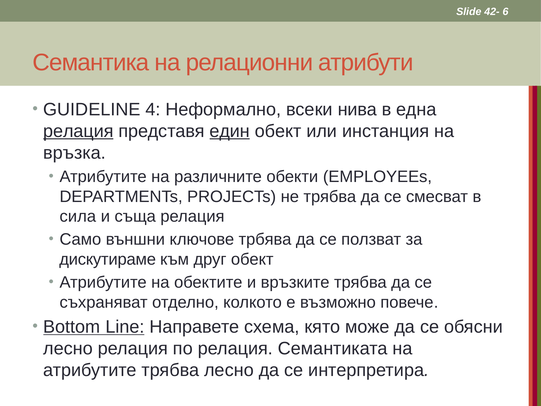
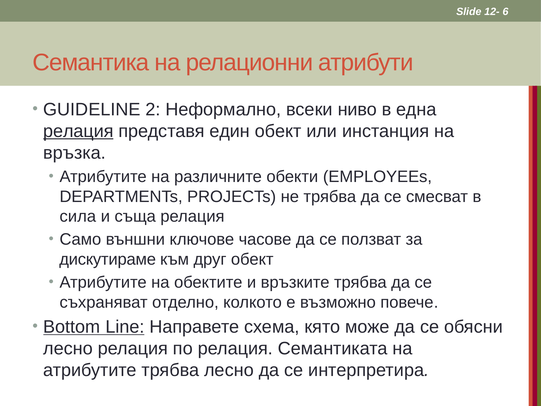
42-: 42- -> 12- (492, 12)
4: 4 -> 2 (153, 109)
нива: нива -> ниво (357, 109)
един underline: present -> none (230, 131)
трбява: трбява -> часове (265, 239)
